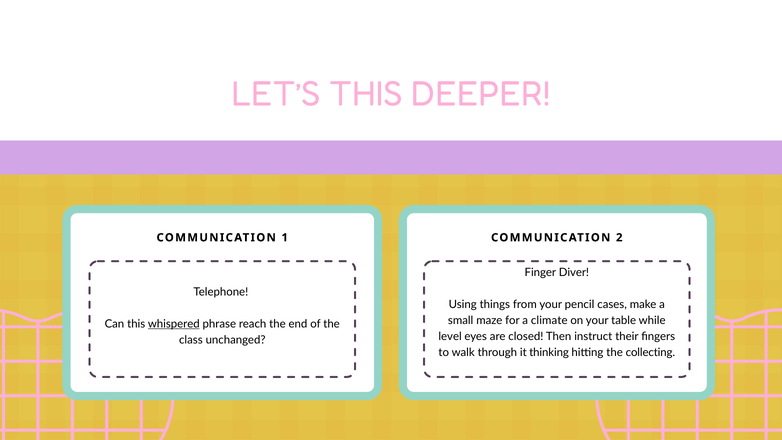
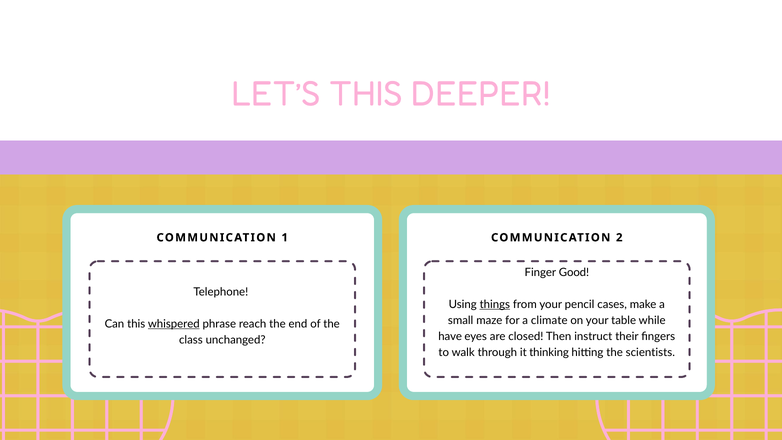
Diver: Diver -> Good (574, 272)
things underline: none -> present (495, 304)
level: level -> have (450, 336)
collecting: collecting -> scientists (650, 352)
